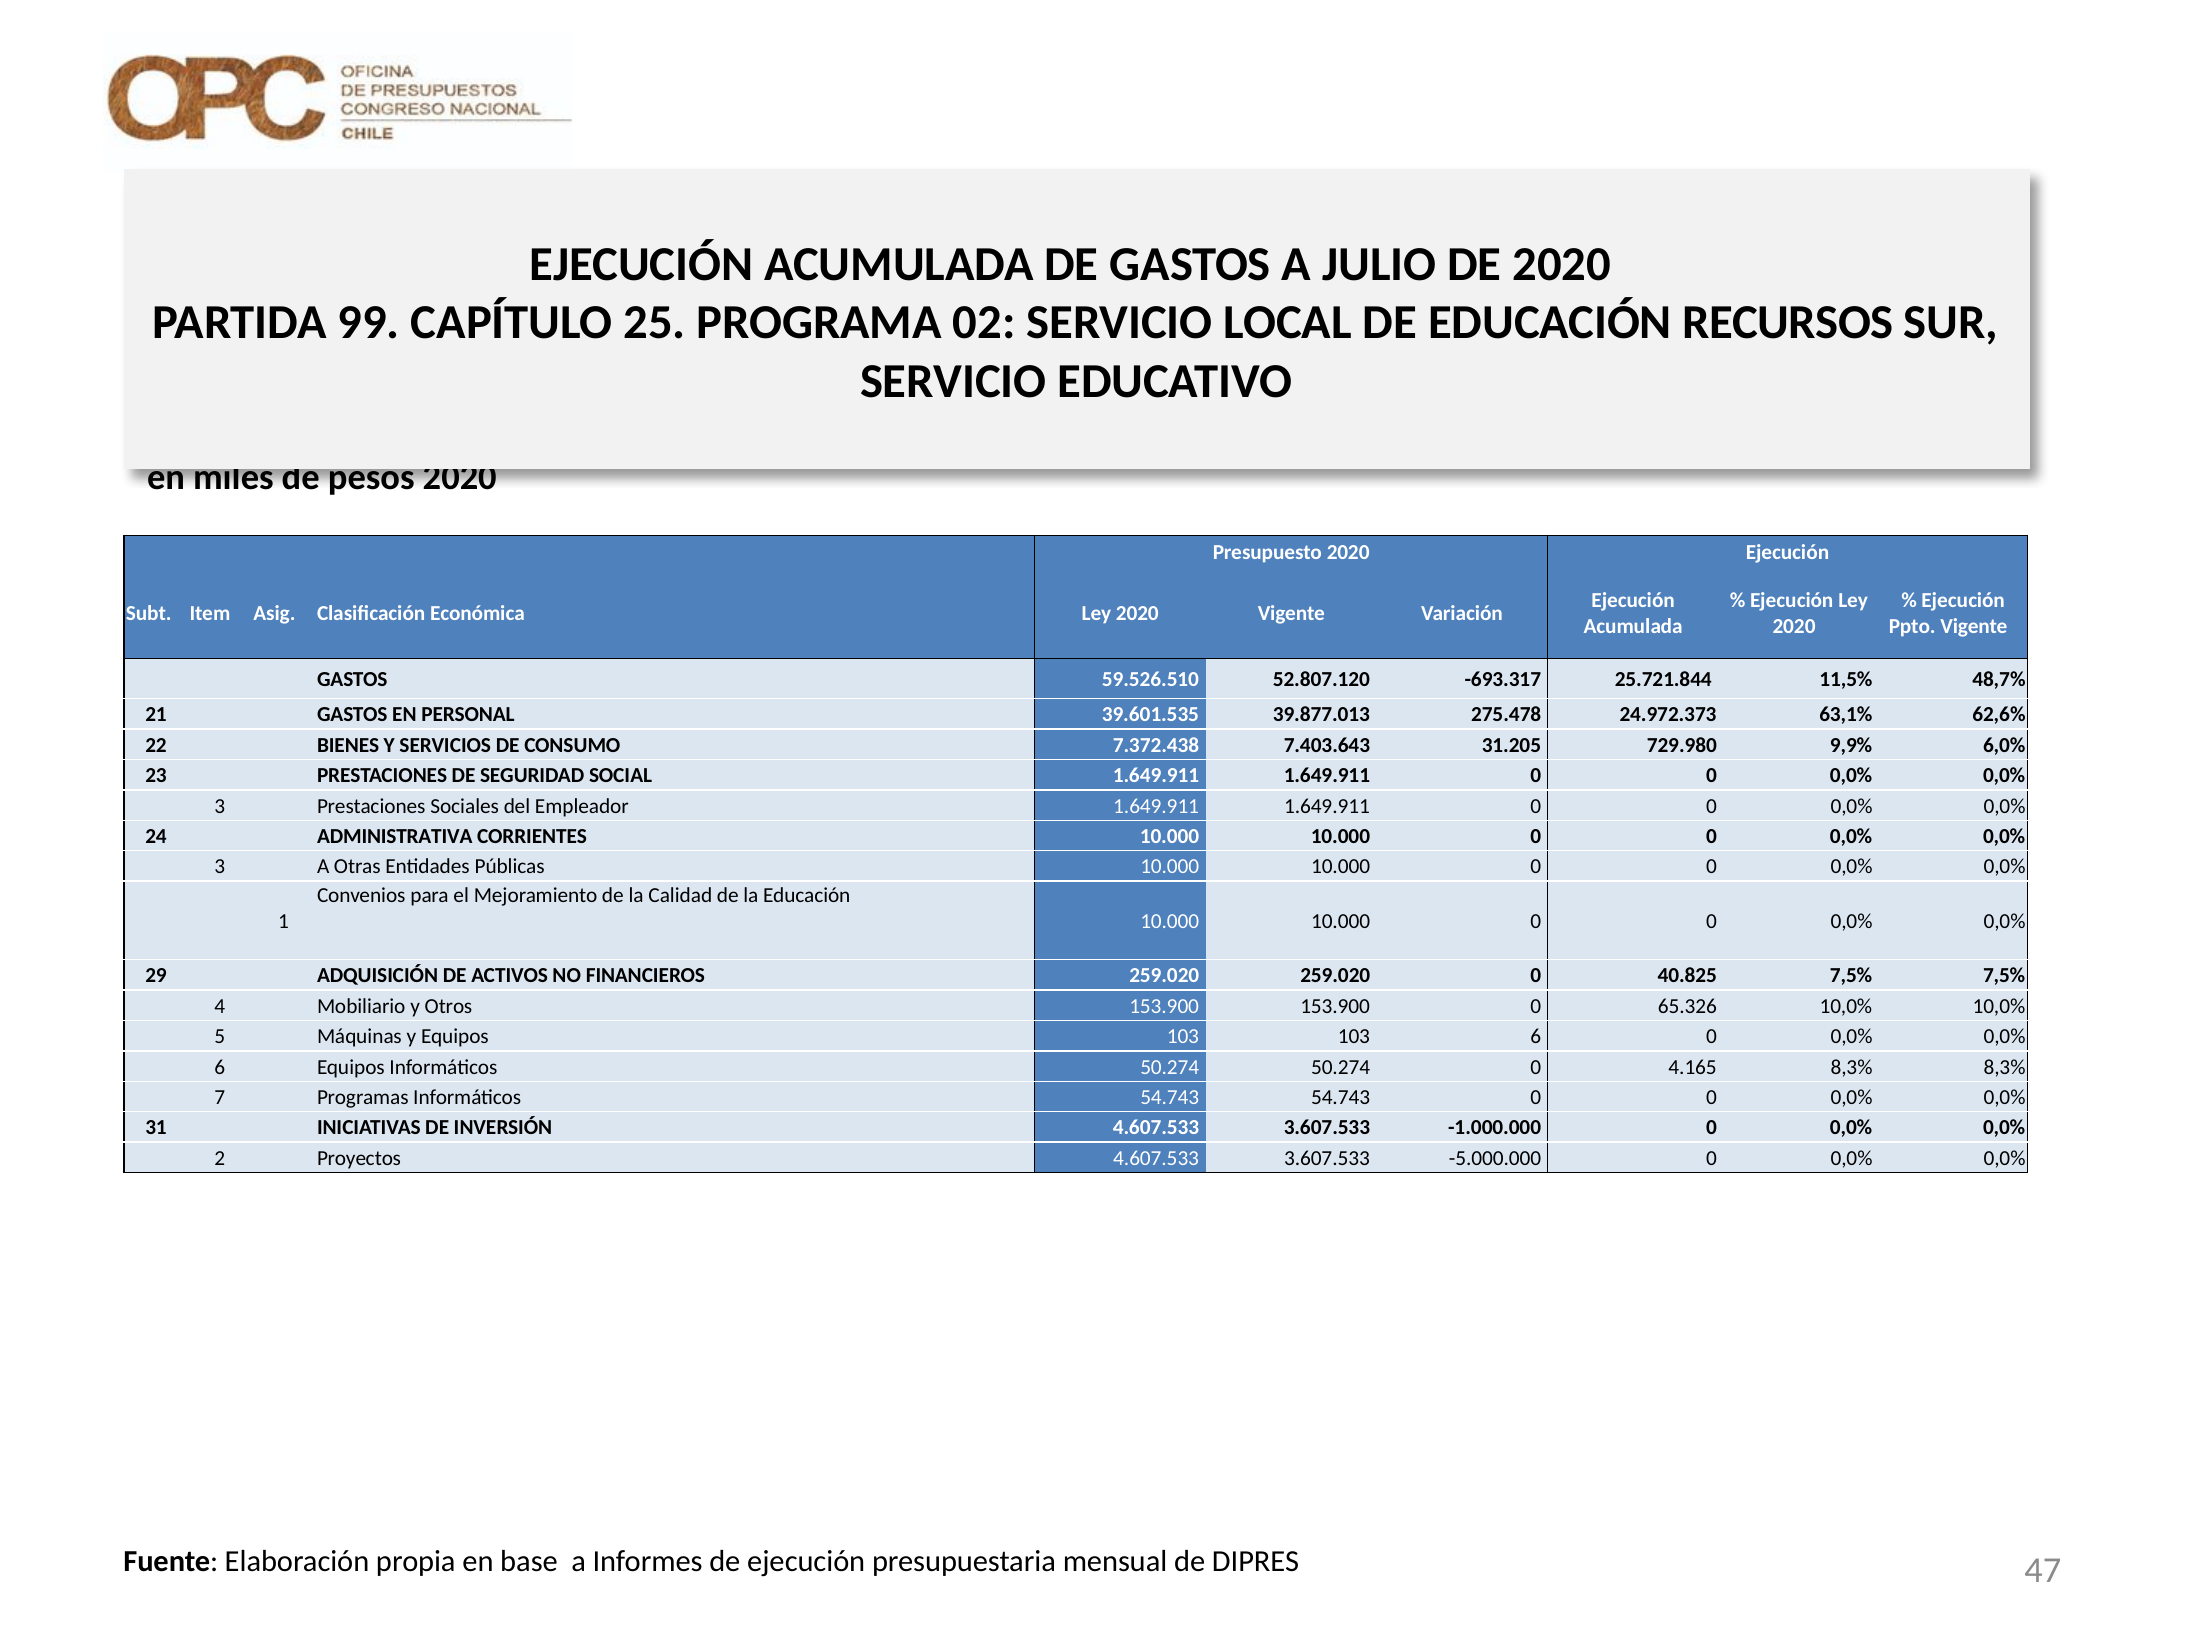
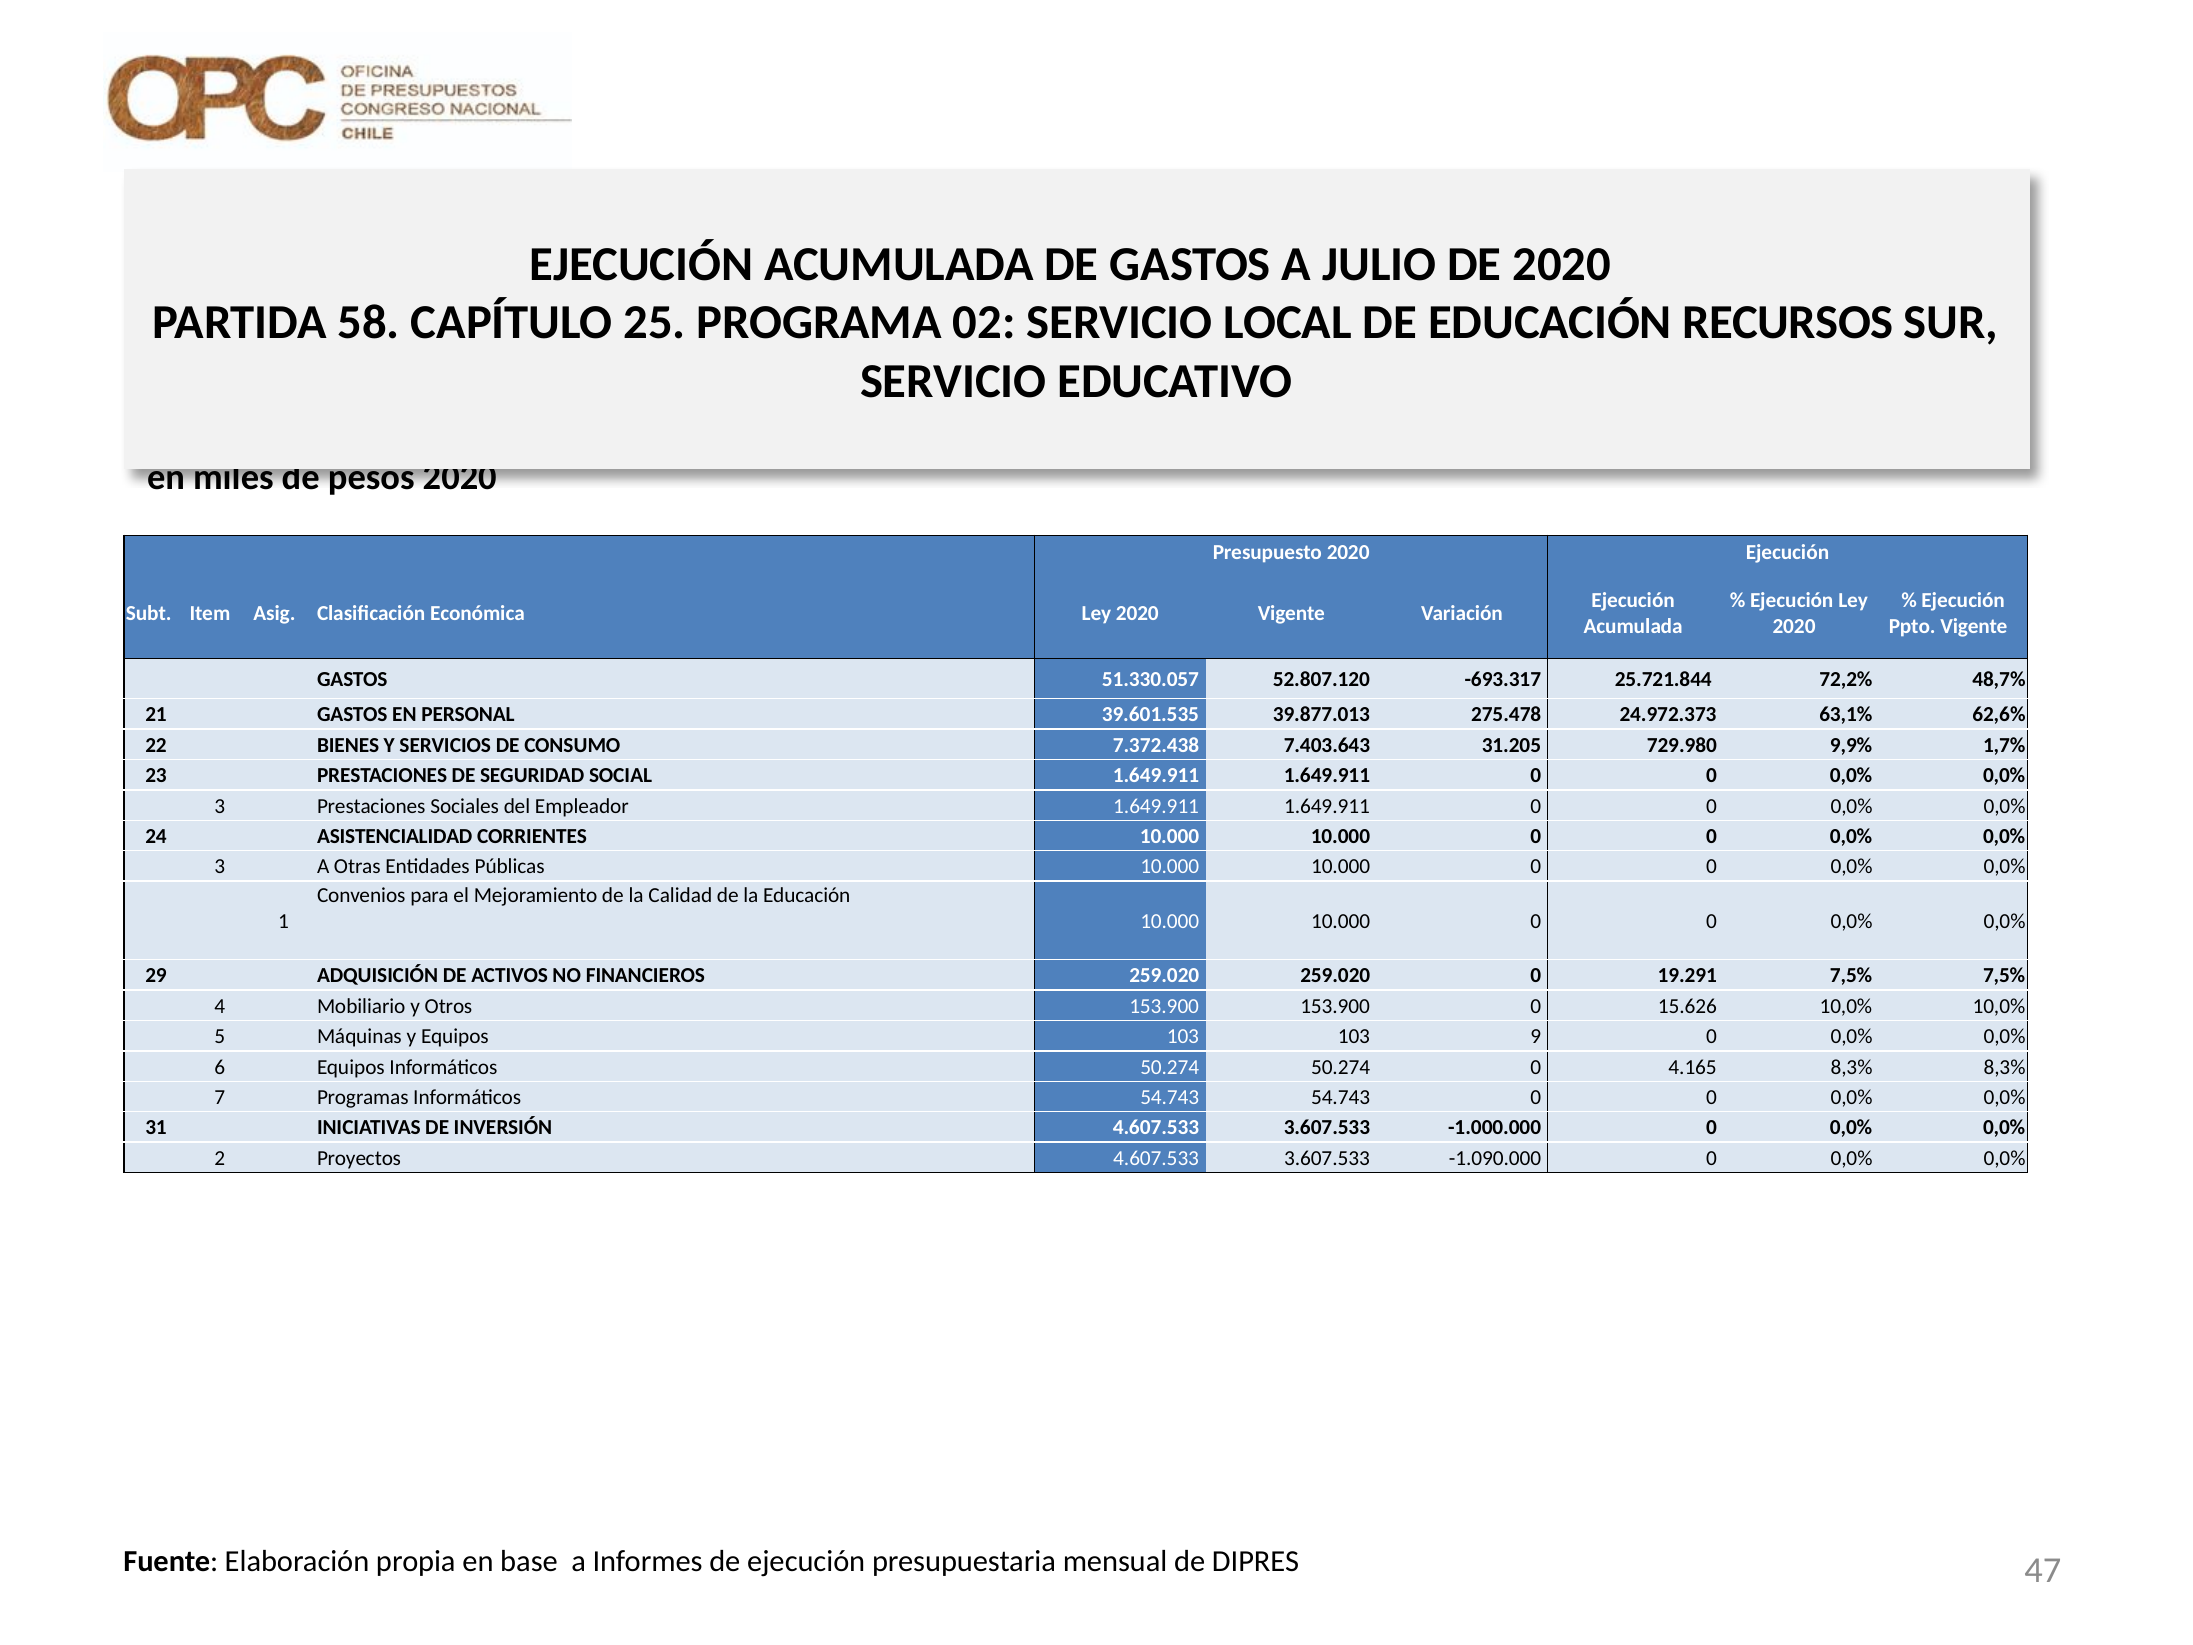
99: 99 -> 58 (369, 322)
59.526.510: 59.526.510 -> 51.330.057 (1150, 680)
11,5%: 11,5% -> 72,2% (1846, 680)
6,0%: 6,0% -> 1,7% (2004, 745)
ADMINISTRATIVA: ADMINISTRATIVA -> ASISTENCIALIDAD (395, 836)
40.825: 40.825 -> 19.291 (1687, 976)
65.326: 65.326 -> 15.626 (1687, 1006)
103 6: 6 -> 9 (1536, 1037)
-5.000.000: -5.000.000 -> -1.090.000 (1495, 1158)
